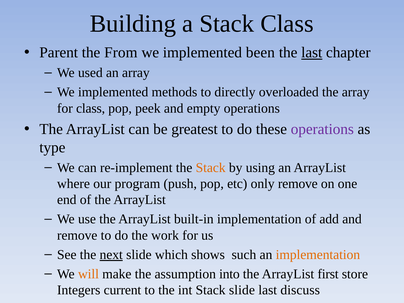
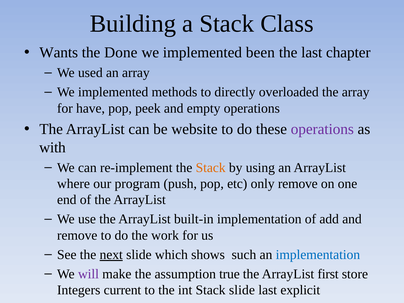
Parent: Parent -> Wants (59, 53)
From: From -> Done (121, 53)
last underline: present -> none (312, 53)
for class: class -> have (91, 108)
greatest: greatest -> website (194, 129)
type: type -> with (52, 147)
implementation colour: orange -> blue (318, 255)
will colour: orange -> purple (88, 274)
into: into -> true (229, 274)
discuss: discuss -> explicit (300, 290)
